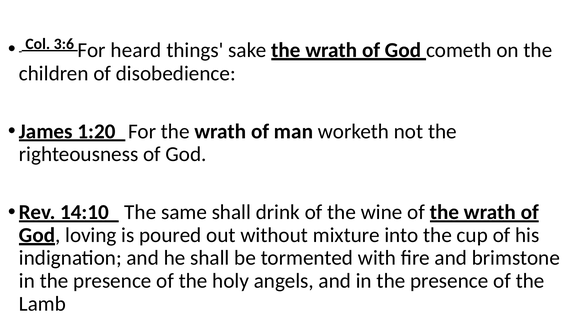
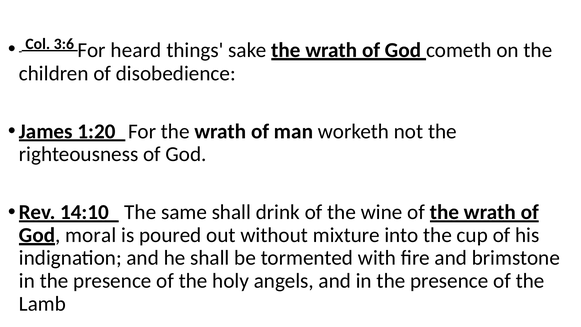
loving: loving -> moral (91, 235)
